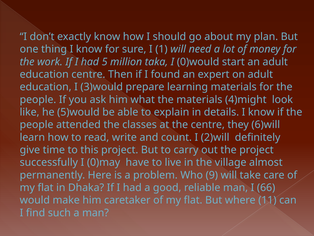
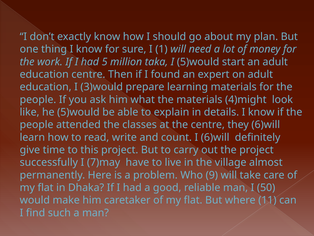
I 0)would: 0)would -> 5)would (198, 62)
I 2)will: 2)will -> 6)will (215, 137)
0)may: 0)may -> 7)may (104, 162)
66: 66 -> 50 (266, 187)
